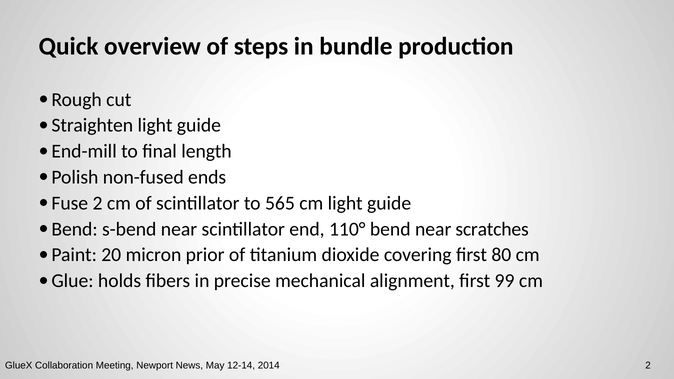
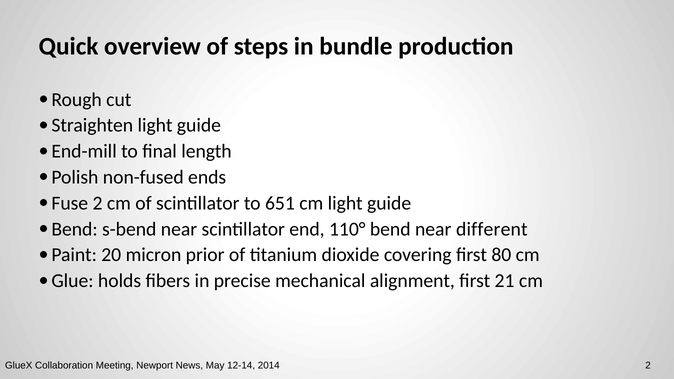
565: 565 -> 651 (280, 203)
scratches: scratches -> different (492, 229)
99: 99 -> 21 (505, 281)
